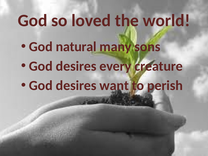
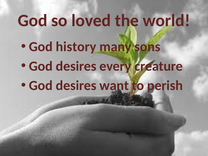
natural: natural -> history (76, 47)
